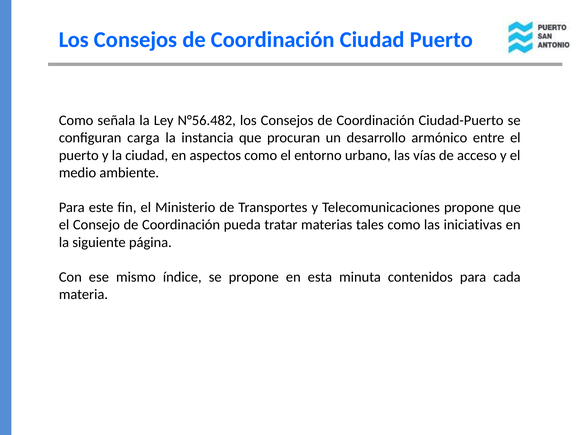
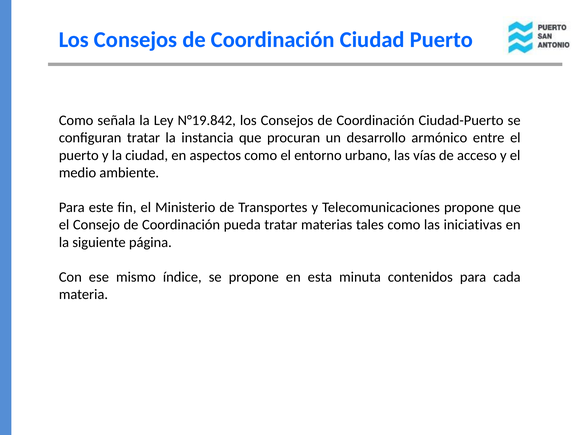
N°56.482: N°56.482 -> N°19.842 (207, 120)
configuran carga: carga -> tratar (143, 138)
